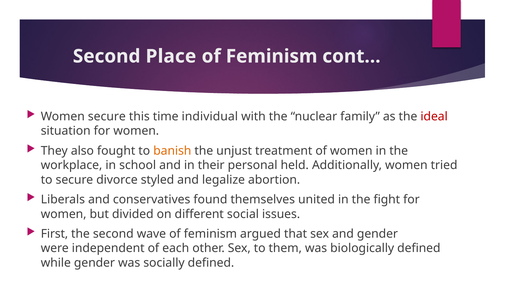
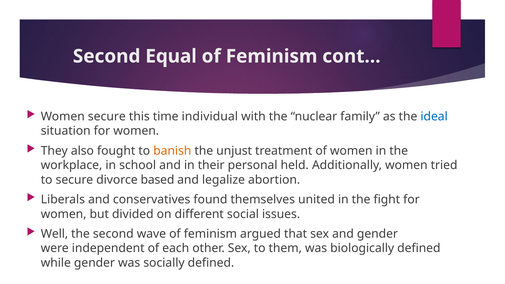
Place: Place -> Equal (171, 56)
ideal colour: red -> blue (434, 116)
styled: styled -> based (157, 180)
First: First -> Well (54, 234)
